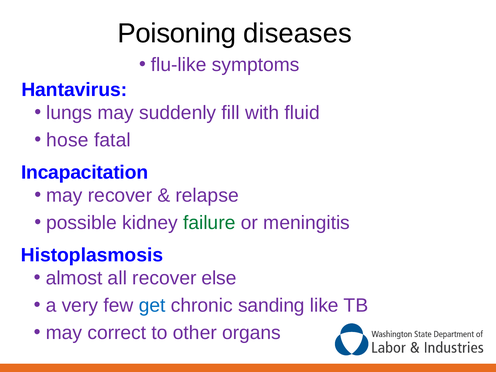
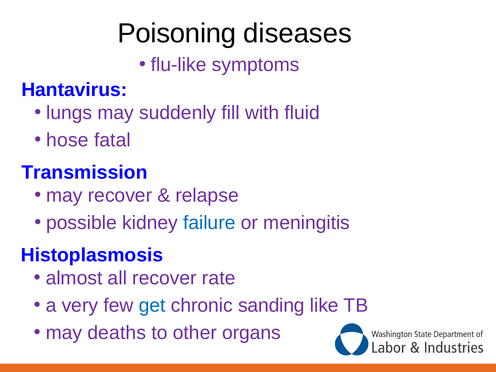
Incapacitation: Incapacitation -> Transmission (84, 172)
failure colour: green -> blue (209, 223)
else: else -> rate (219, 278)
correct: correct -> deaths (117, 333)
